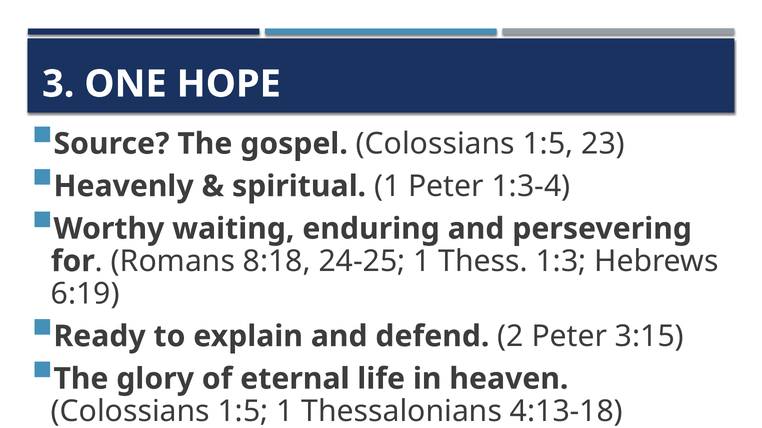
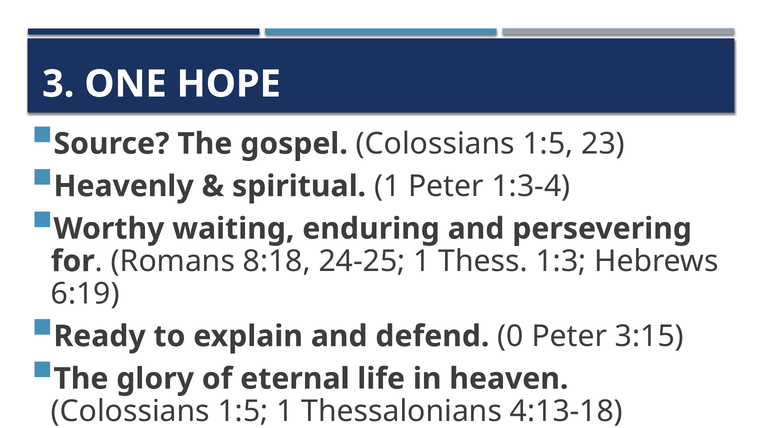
2: 2 -> 0 (511, 337)
